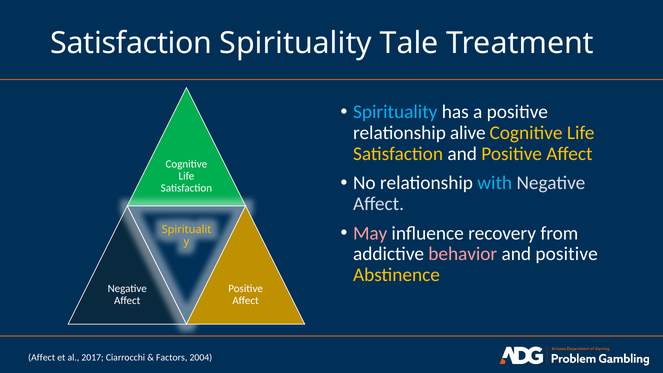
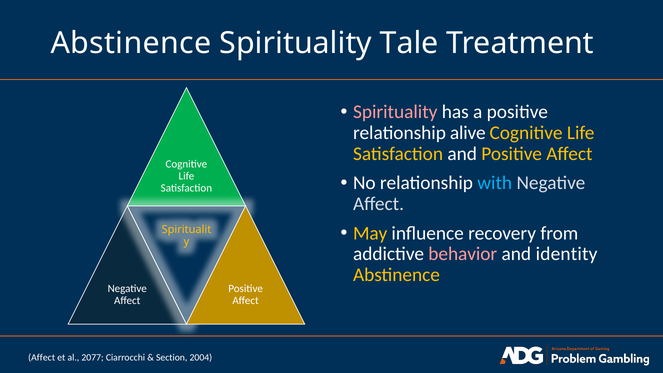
Satisfaction: Satisfaction -> Abstinence (131, 43)
Spirituality colour: light blue -> pink (395, 112)
May colour: pink -> yellow (370, 233)
positive: positive -> identity (567, 254)
2017: 2017 -> 2077 (93, 358)
Factors: Factors -> Section (172, 358)
